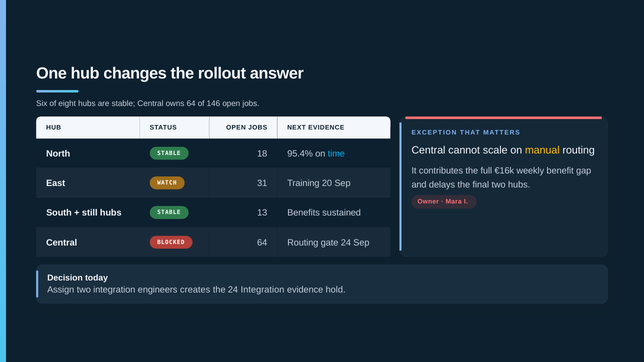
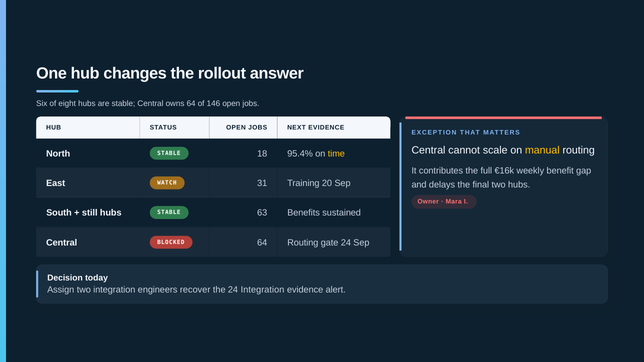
time colour: light blue -> yellow (336, 154)
13: 13 -> 63 (262, 213)
creates: creates -> recover (195, 290)
hold: hold -> alert (336, 290)
